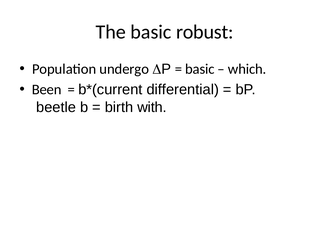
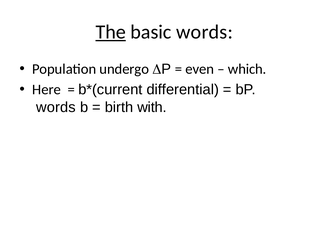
The underline: none -> present (111, 32)
basic robust: robust -> words (205, 32)
basic: basic -> even (200, 69)
Been: Been -> Here (47, 90)
beetle: beetle -> words (56, 107)
